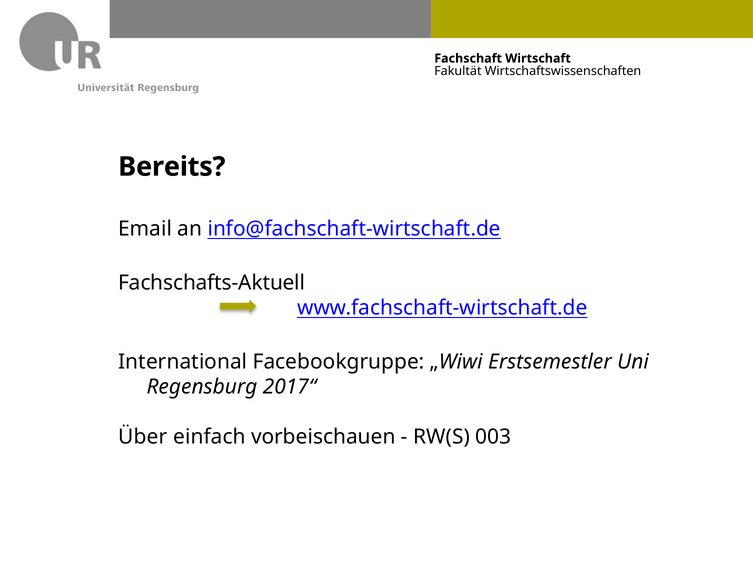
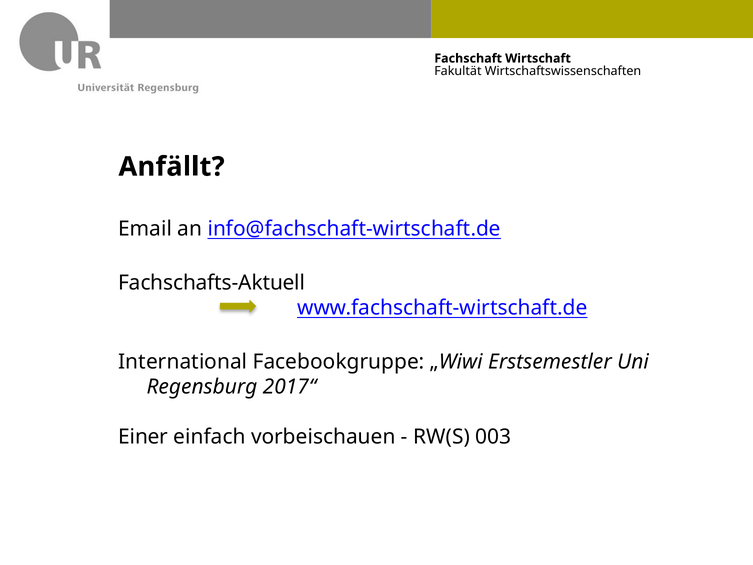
Bereits: Bereits -> Anfällt (172, 167)
Über: Über -> Einer (143, 437)
